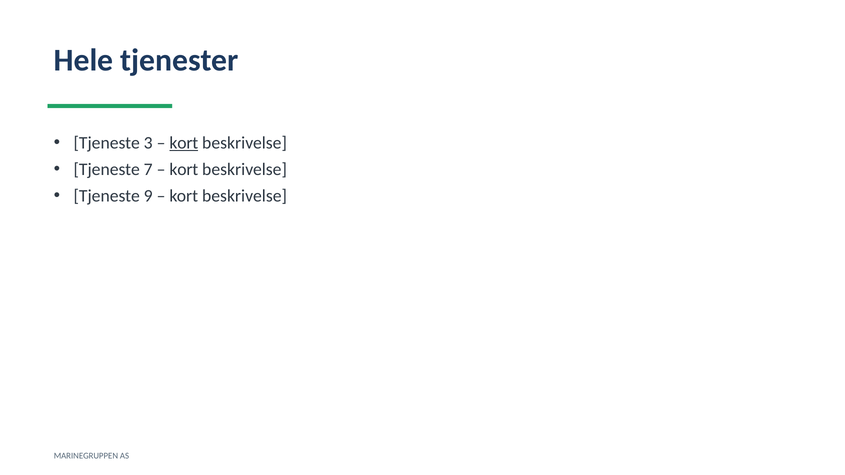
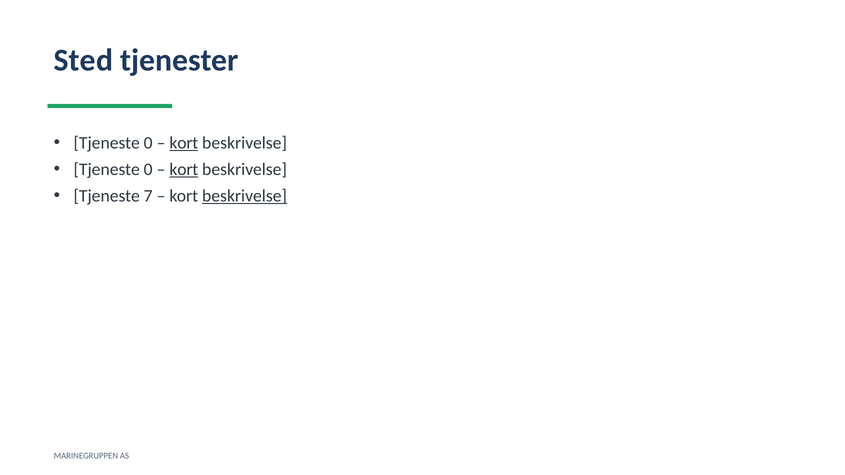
Hele: Hele -> Sted (83, 60)
3: 3 -> 0 (148, 143)
7: 7 -> 0 (148, 170)
kort underline: none -> present (184, 170)
9: 9 -> 7 (148, 196)
beskrivelse underline: none -> present (245, 196)
